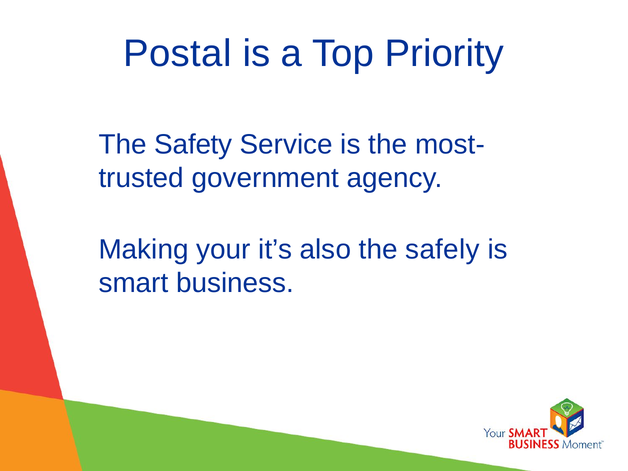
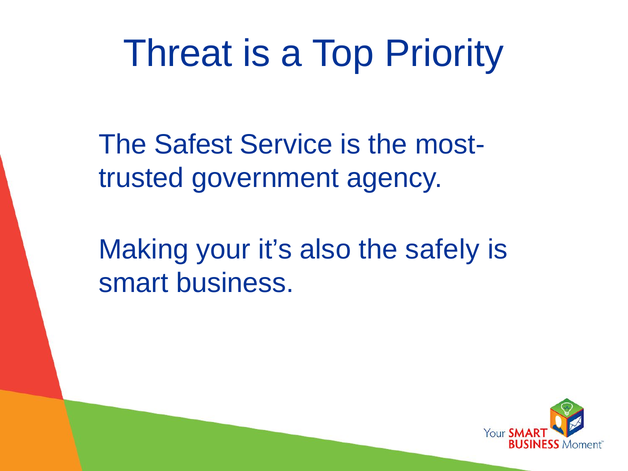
Postal: Postal -> Threat (178, 54)
Safety: Safety -> Safest (193, 145)
